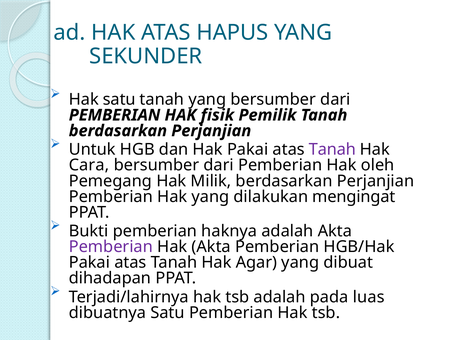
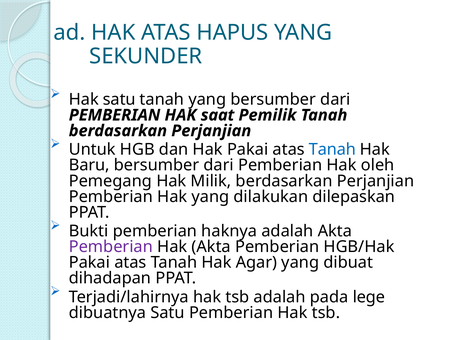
fisik: fisik -> saat (218, 115)
Tanah colour: purple -> blue (332, 150)
Cara: Cara -> Baru (89, 166)
mengingat: mengingat -> dilepaskan (354, 197)
luas: luas -> lege (369, 297)
